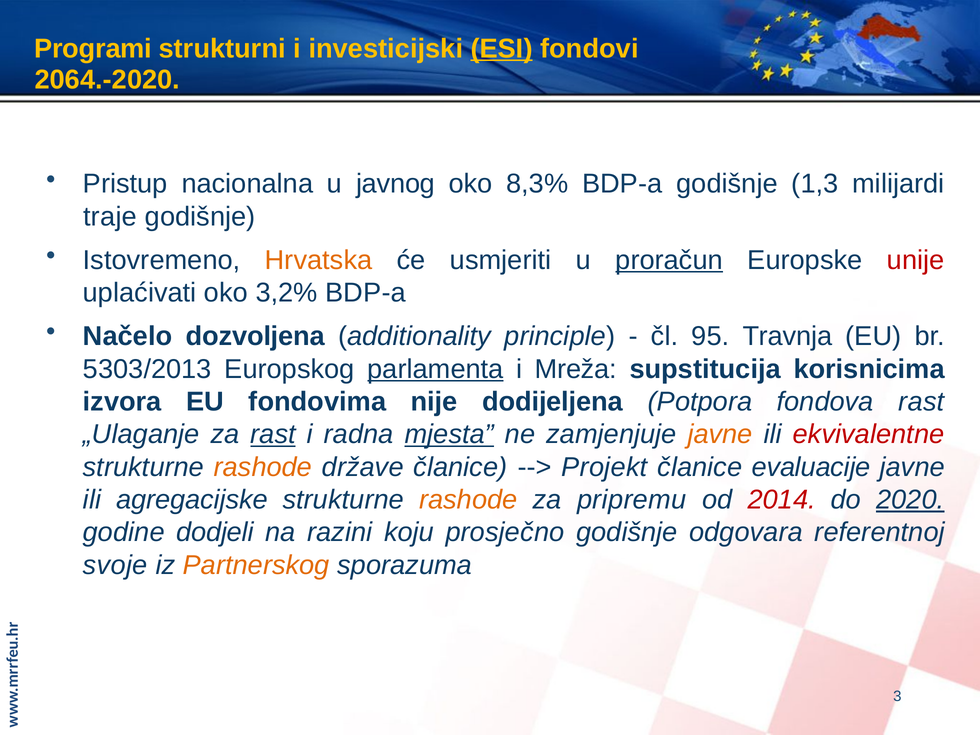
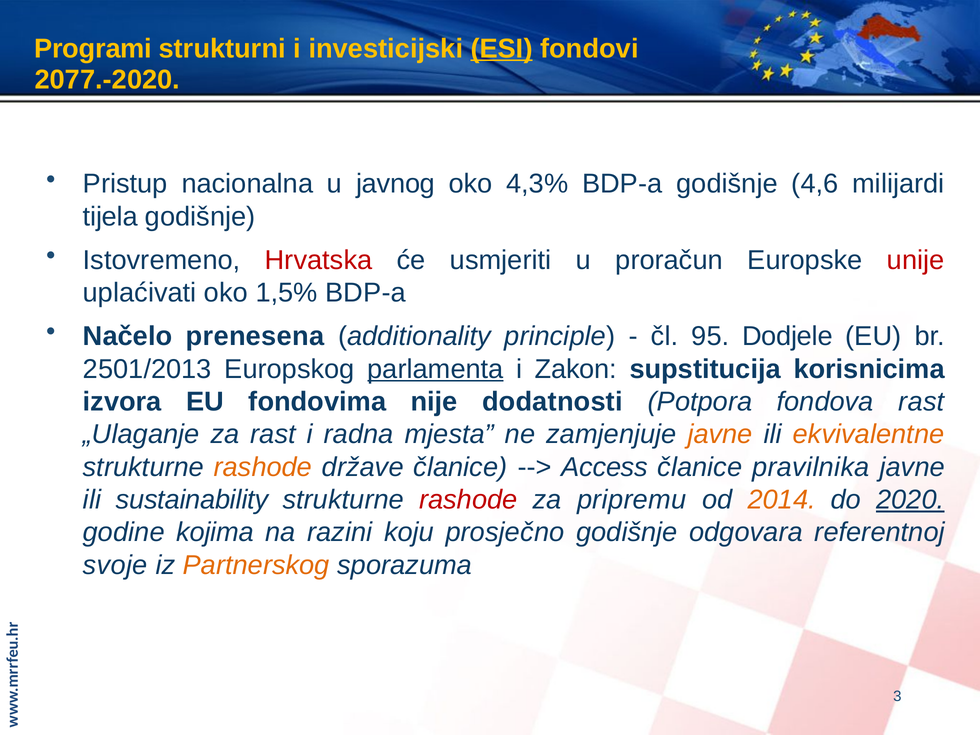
2064.-2020: 2064.-2020 -> 2077.-2020 (107, 80)
8,3%: 8,3% -> 4,3% (537, 184)
1,3: 1,3 -> 4,6 (815, 184)
traje: traje -> tijela (110, 217)
Hrvatska colour: orange -> red (319, 260)
proračun underline: present -> none (669, 260)
3,2%: 3,2% -> 1,5% (287, 293)
dozvoljena: dozvoljena -> prenesena (255, 336)
Travnja: Travnja -> Dodjele (787, 336)
5303/2013: 5303/2013 -> 2501/2013 (147, 369)
Mreža: Mreža -> Zakon (576, 369)
dodijeljena: dodijeljena -> dodatnosti (552, 402)
rast underline: present -> none (273, 434)
mjesta underline: present -> none (449, 434)
ekvivalentne colour: red -> orange (869, 434)
Projekt: Projekt -> Access (605, 467)
evaluacije: evaluacije -> pravilnika (811, 467)
agregacijske: agregacijske -> sustainability (192, 500)
rashode colour: orange -> red (468, 500)
2014 colour: red -> orange (782, 500)
dodjeli: dodjeli -> kojima (215, 532)
